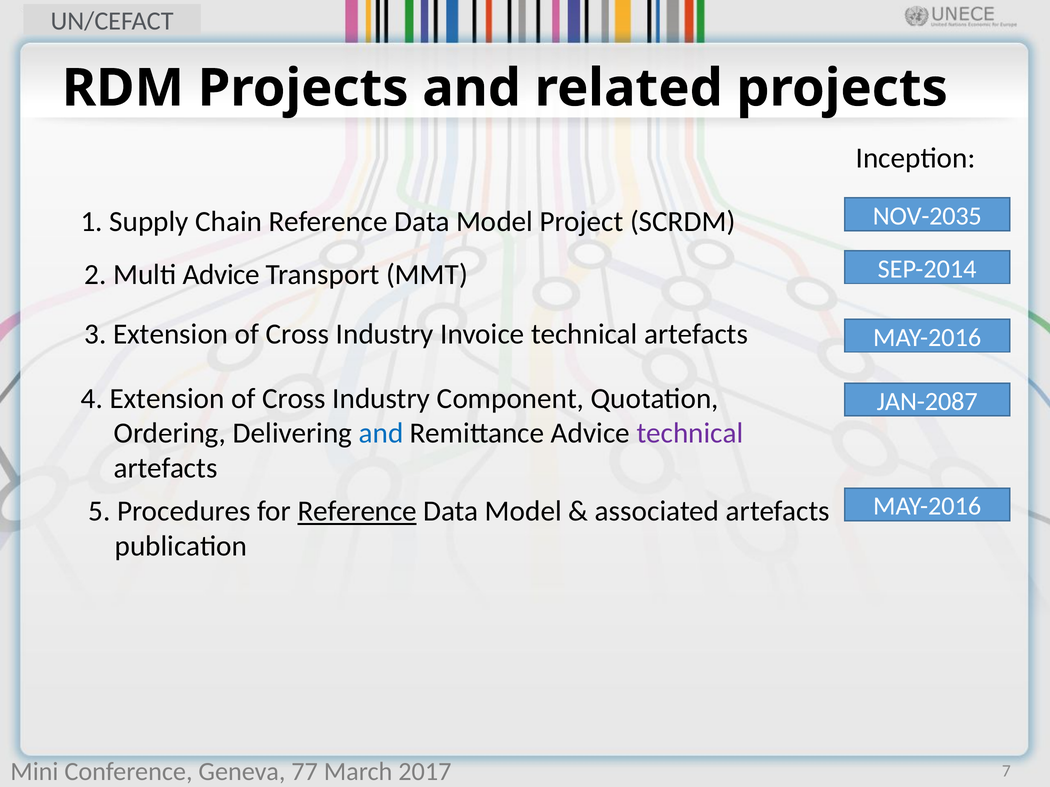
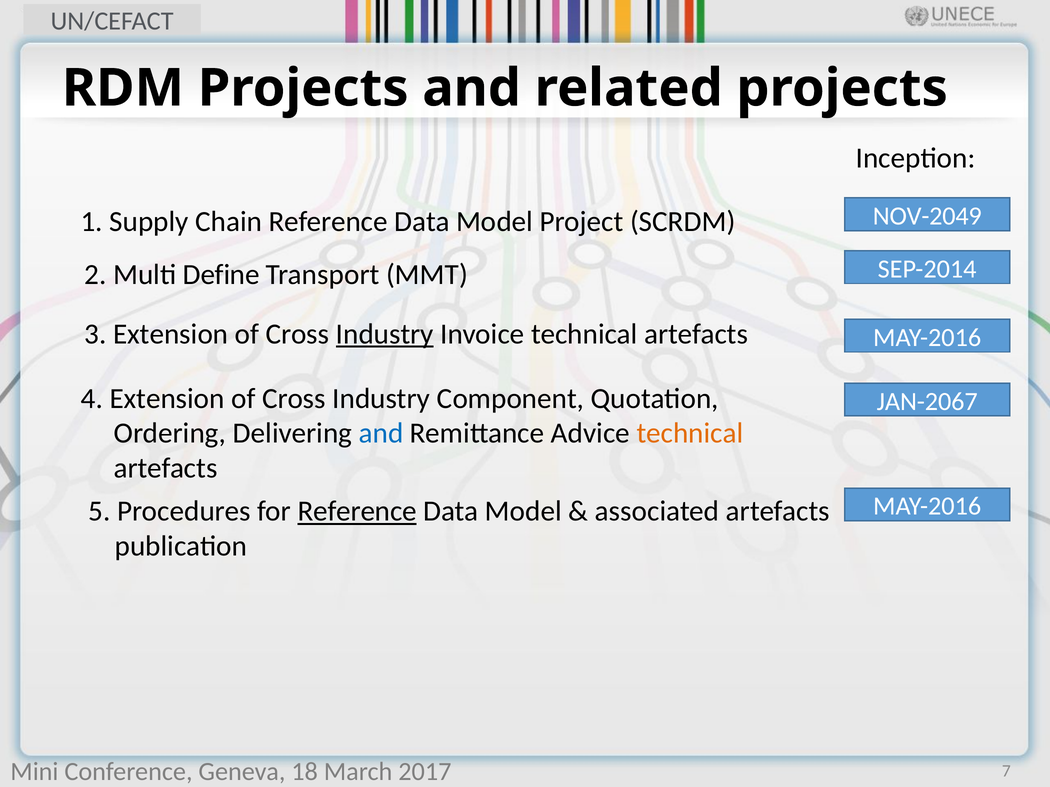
NOV-2035: NOV-2035 -> NOV-2049 (927, 216)
Multi Advice: Advice -> Define (221, 275)
Industry underline: none -> present (385, 334)
JAN-2087: JAN-2087 -> JAN-2067 (927, 402)
technical colour: purple -> orange (690, 434)
77: 77 -> 18 (305, 772)
